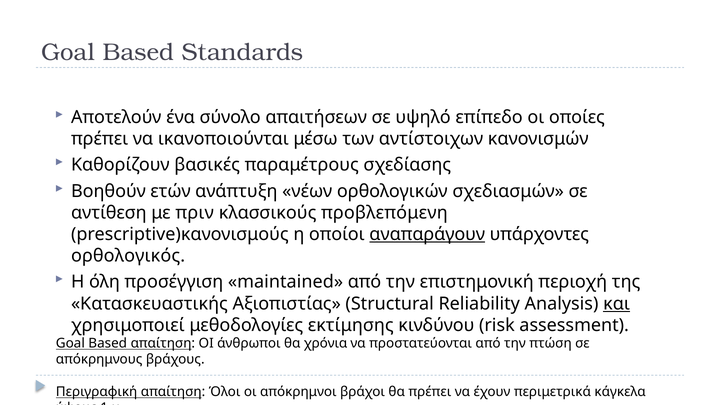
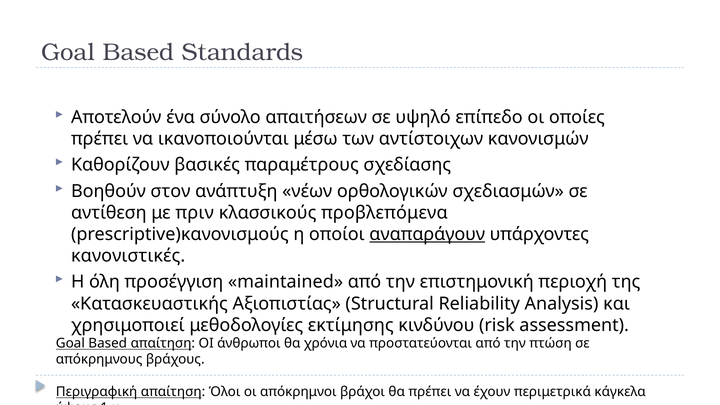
ετών: ετών -> στον (170, 191)
προβλεπόμενη: προβλεπόμενη -> προβλεπόμενα (384, 213)
ορθολογικός: ορθολογικός -> κανονιστικές (128, 256)
και underline: present -> none (617, 304)
